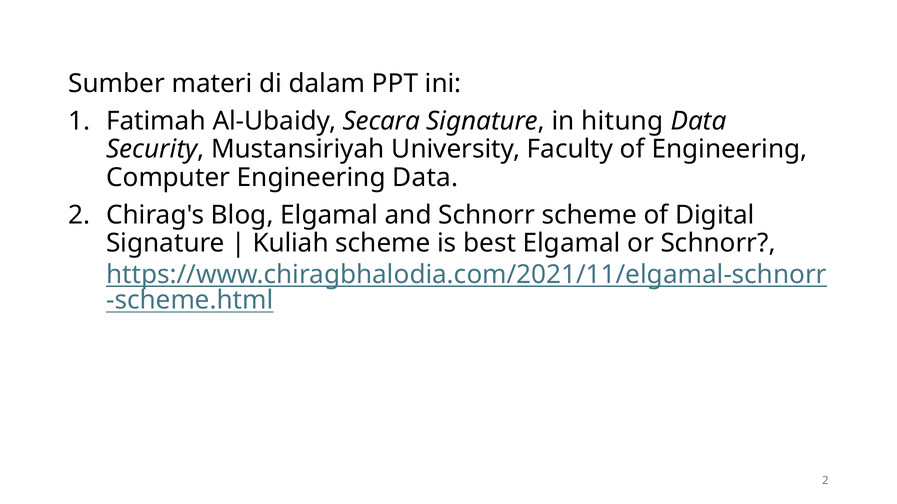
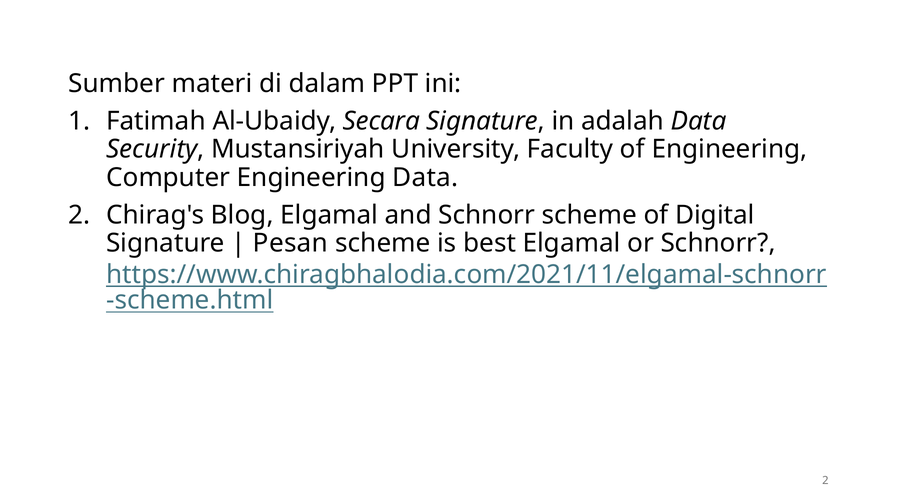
hitung: hitung -> adalah (623, 121)
Kuliah: Kuliah -> Pesan (290, 244)
